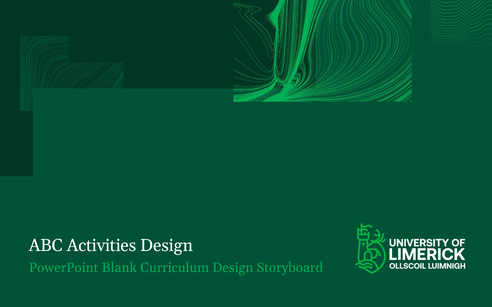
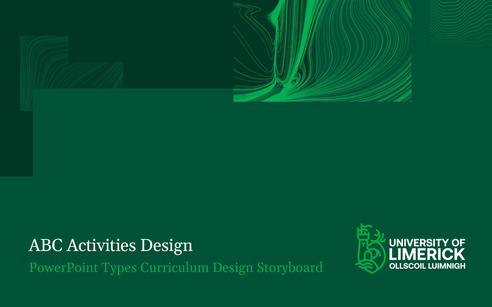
Blank: Blank -> Types (119, 268)
